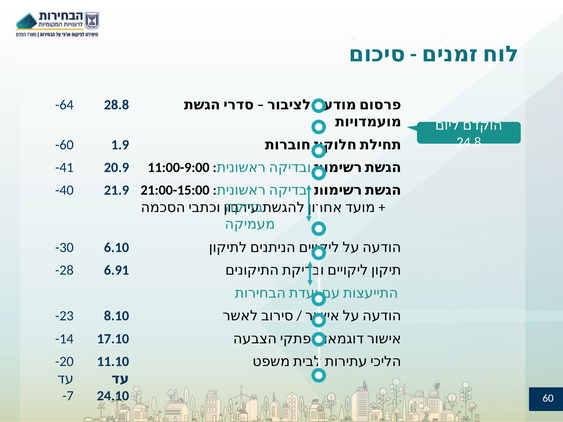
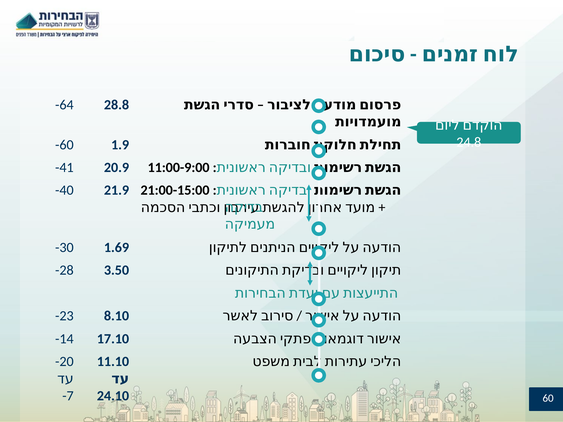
6.10: 6.10 -> 1.69 (117, 248)
6.91: 6.91 -> 3.50 (117, 270)
